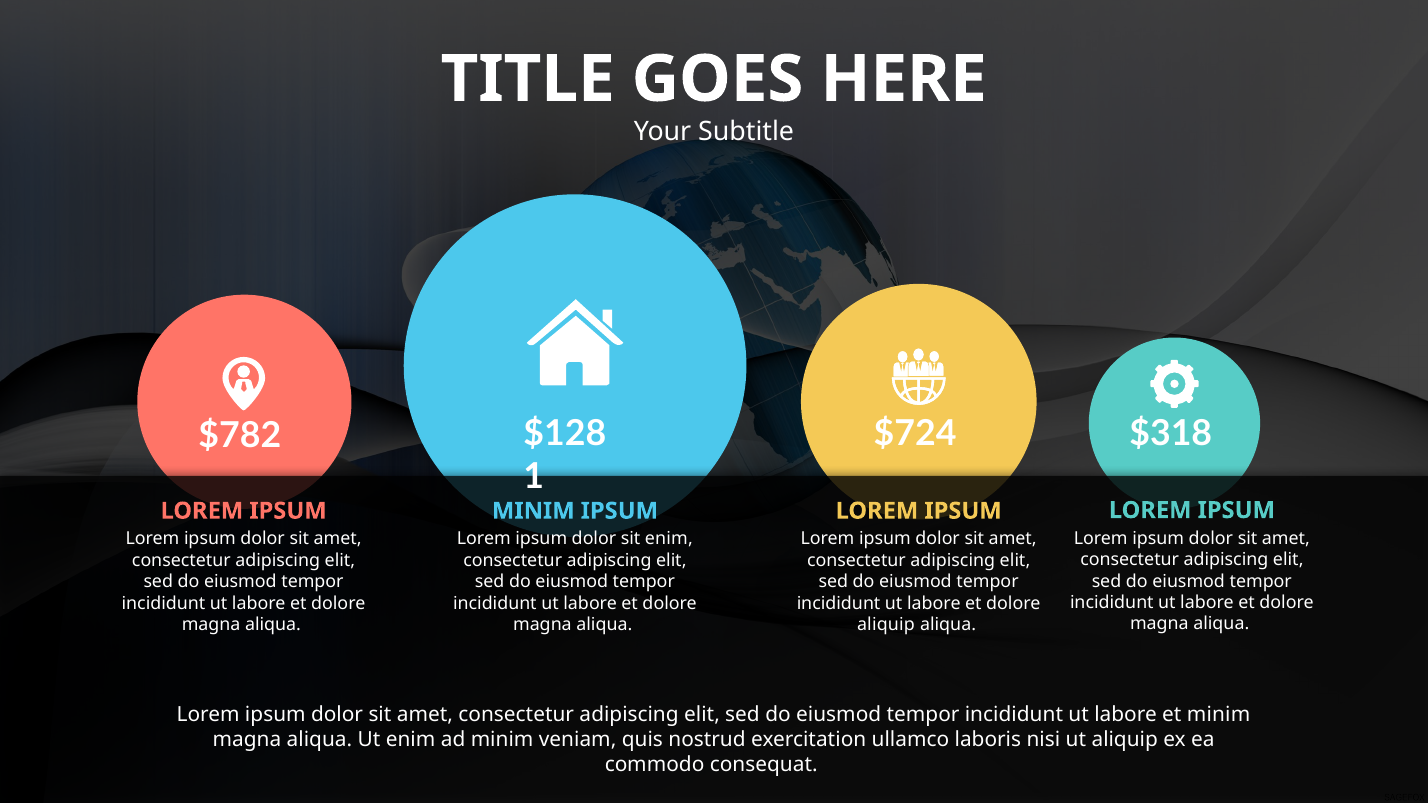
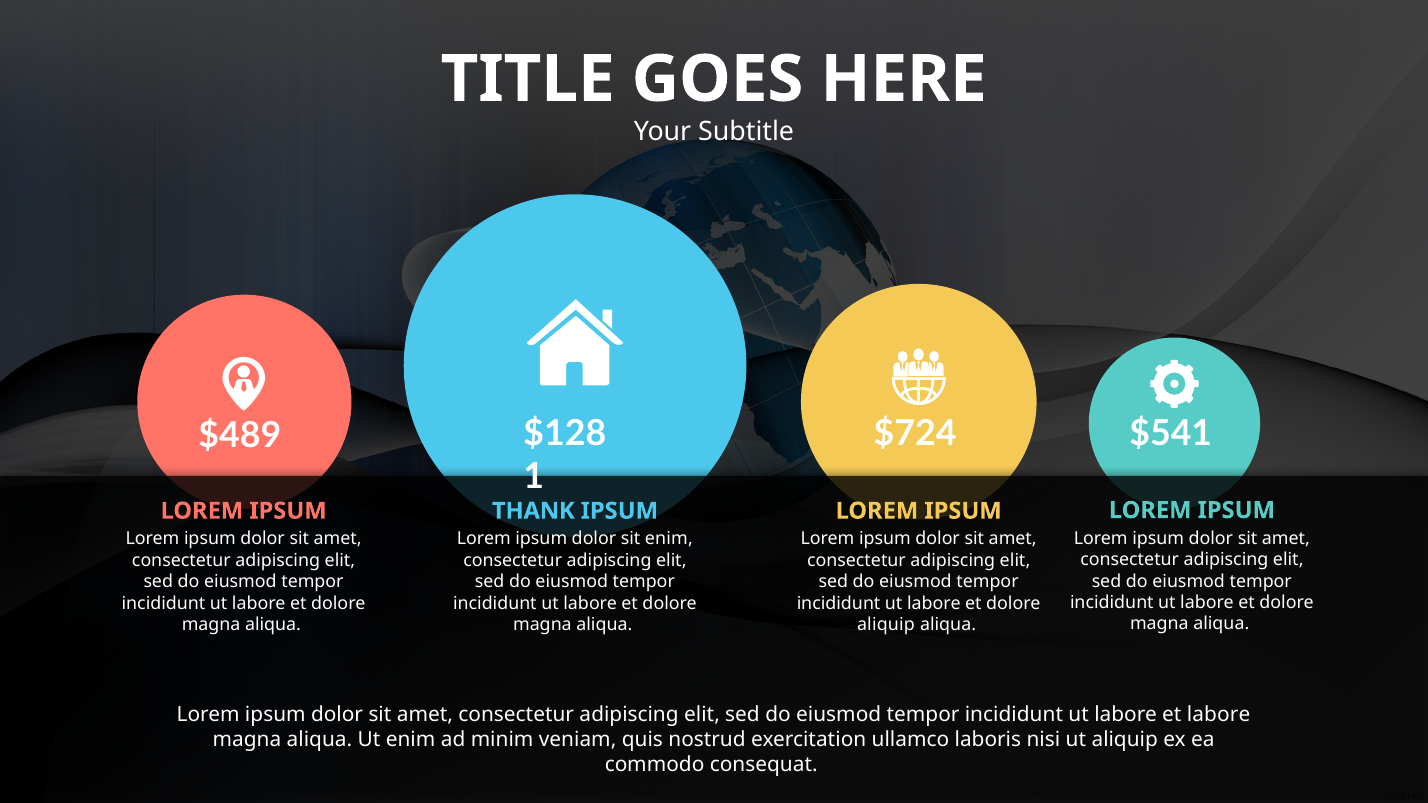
$318: $318 -> $541 (1171, 434)
$782: $782 -> $489 (240, 436)
MINIM: MINIM -> THANK (533, 511)
et minim: minim -> labore (1219, 715)
